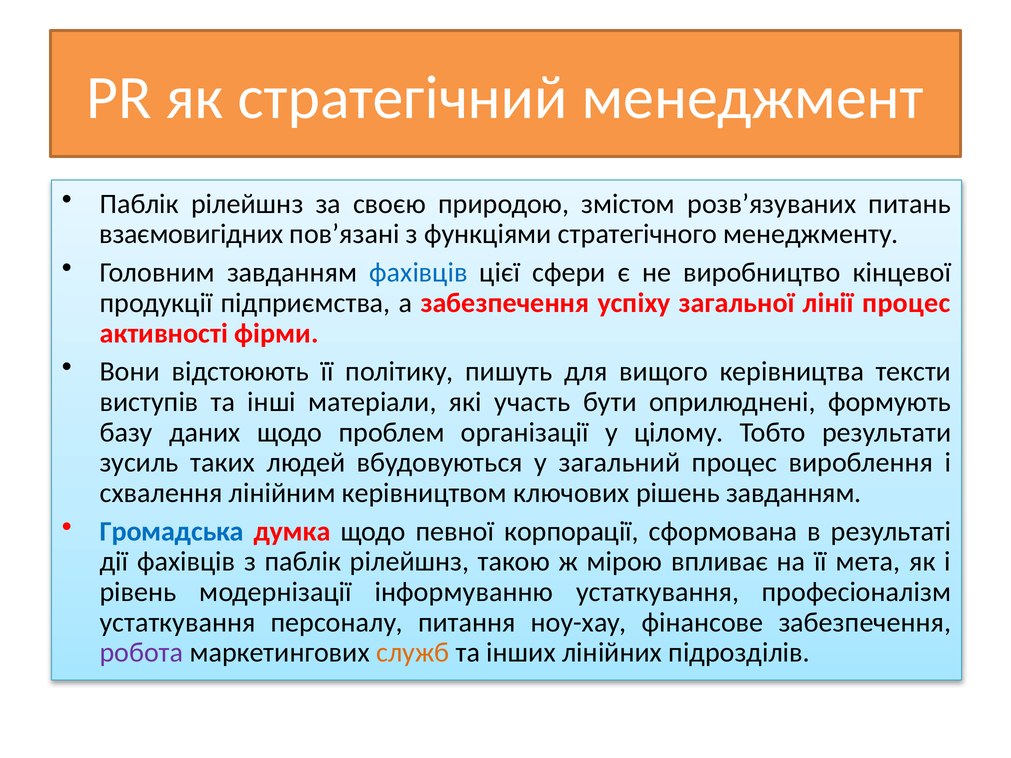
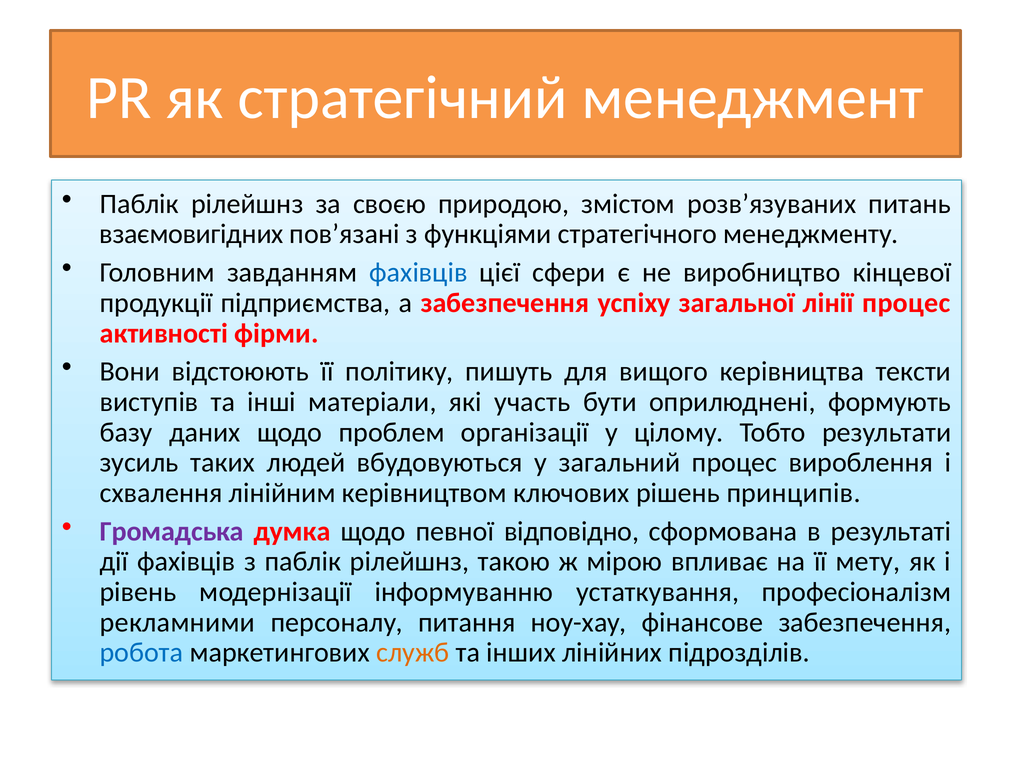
рішень завданням: завданням -> принципів (794, 493)
Громадська colour: blue -> purple (172, 531)
корпорації: корпорації -> відповідно (572, 531)
мета: мета -> мету (868, 562)
устаткування: устаткування -> рекламними (177, 622)
робота colour: purple -> blue (142, 653)
